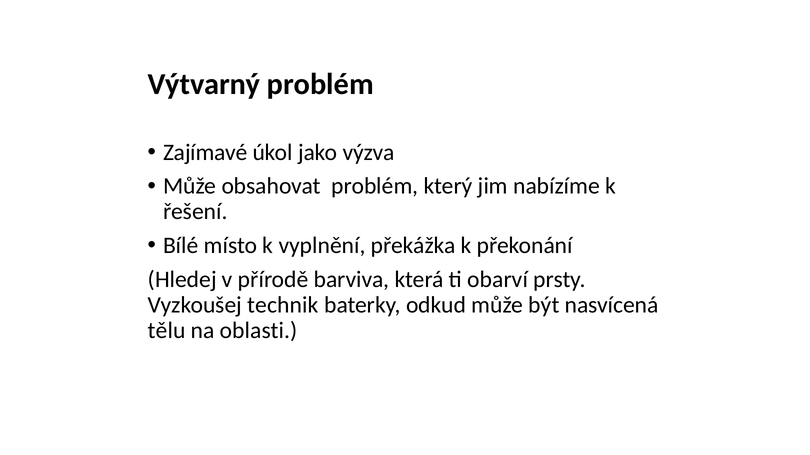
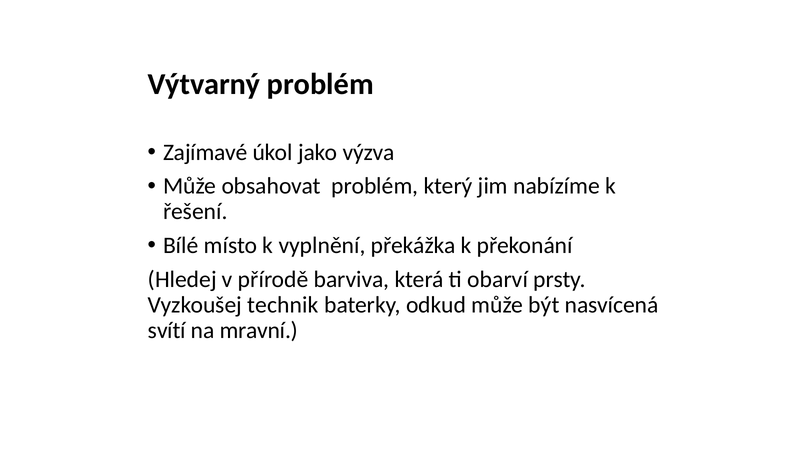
tělu: tělu -> svítí (167, 331)
oblasti: oblasti -> mravní (259, 331)
